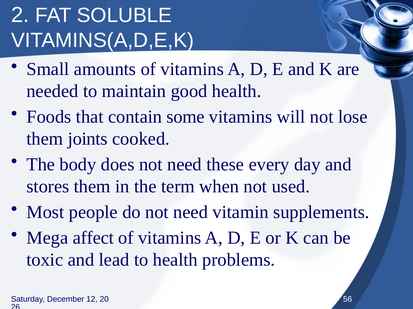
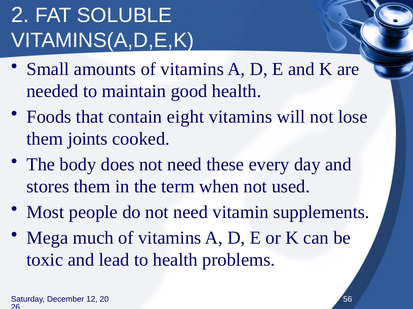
some: some -> eight (185, 117)
affect: affect -> much (93, 238)
